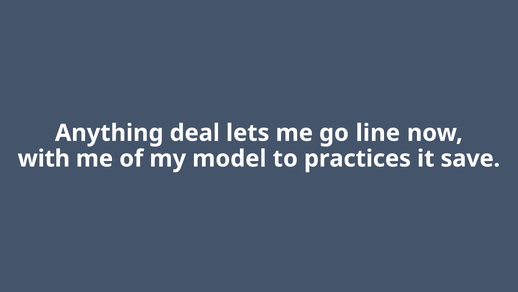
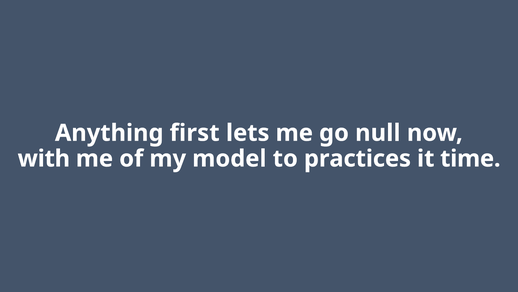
deal: deal -> first (195, 133)
line: line -> null (378, 133)
save: save -> time (470, 158)
